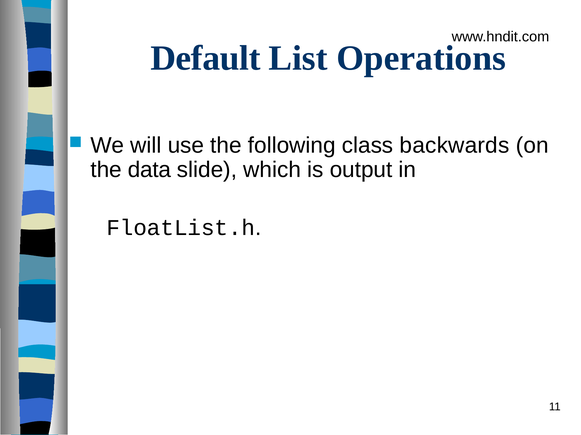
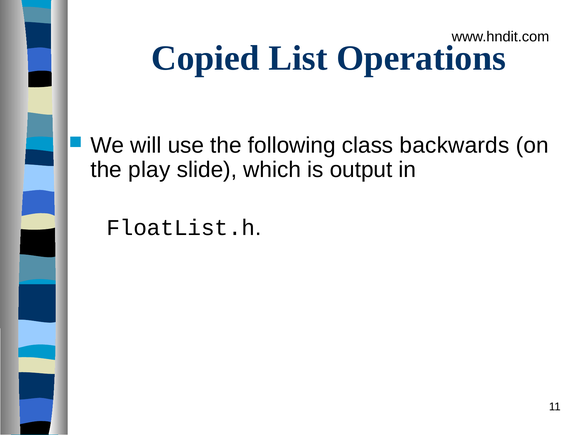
Default: Default -> Copied (205, 58)
data: data -> play (149, 170)
